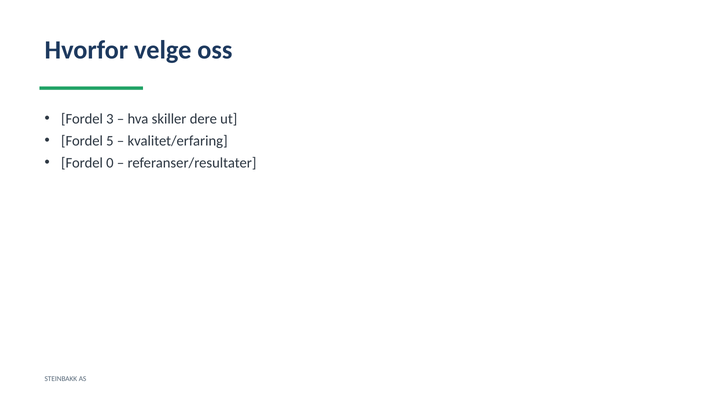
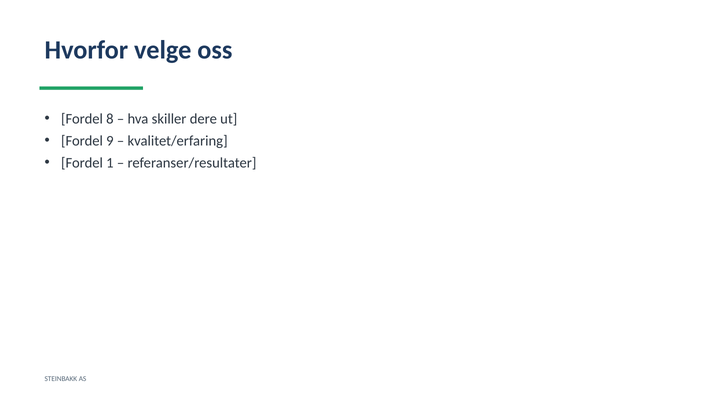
3: 3 -> 8 (110, 119)
5: 5 -> 9 (110, 141)
0: 0 -> 1 (110, 163)
